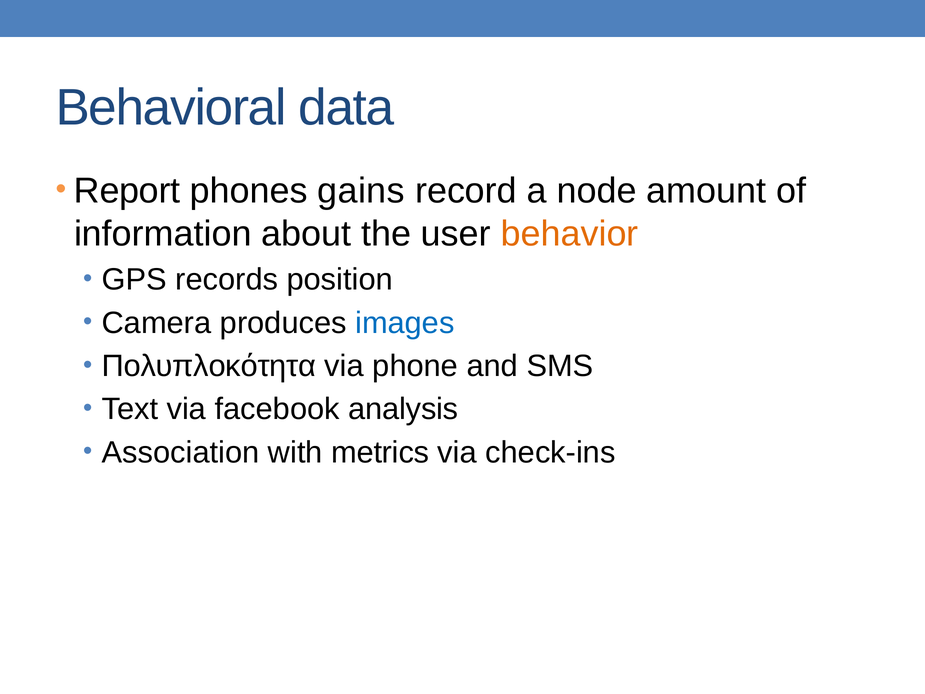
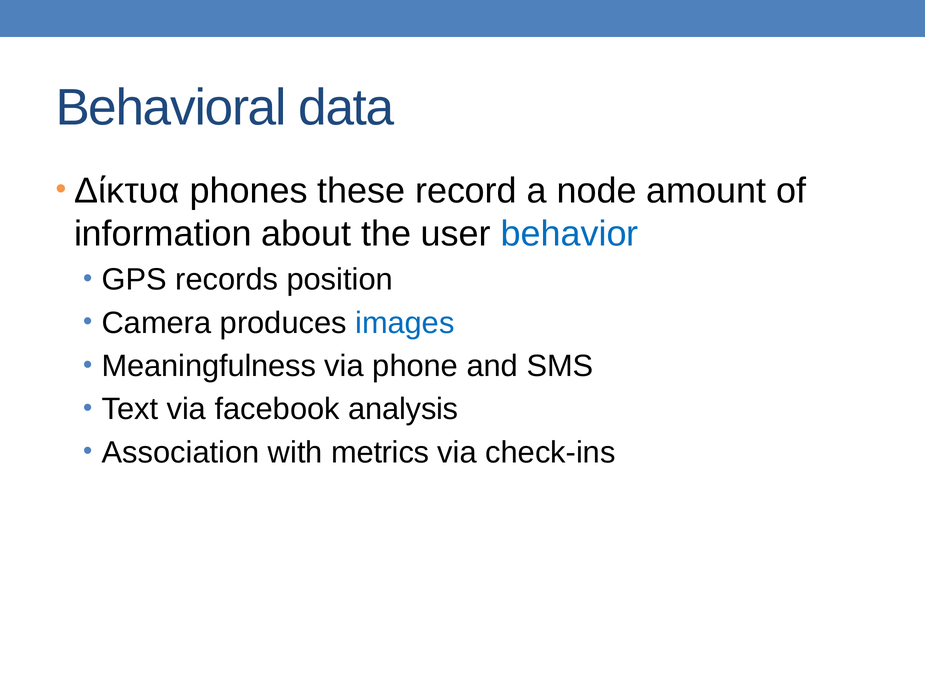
Report: Report -> Δίκτυα (127, 191)
gains: gains -> these (361, 191)
behavior colour: orange -> blue (570, 234)
Πολυπλοκότητα: Πολυπλοκότητα -> Meaningfulness (209, 366)
